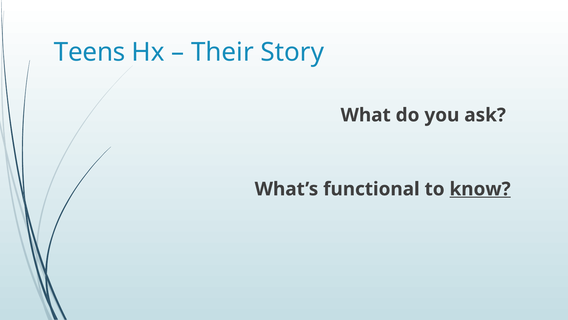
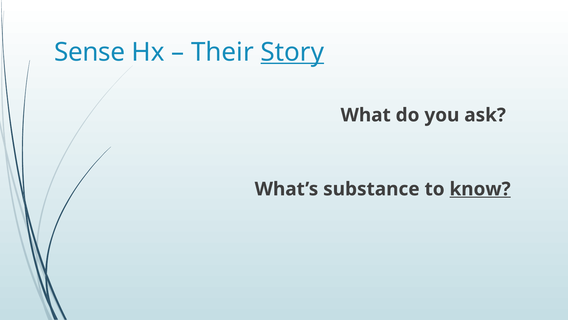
Teens: Teens -> Sense (90, 52)
Story underline: none -> present (292, 52)
functional: functional -> substance (371, 189)
